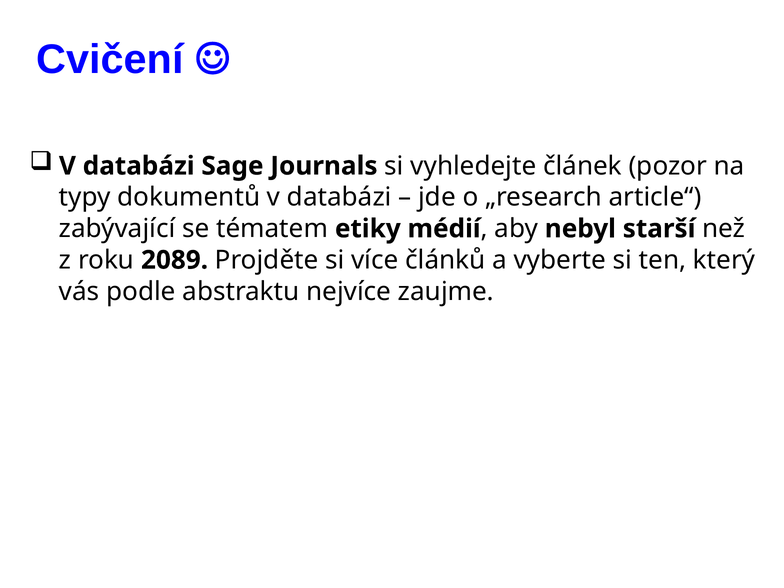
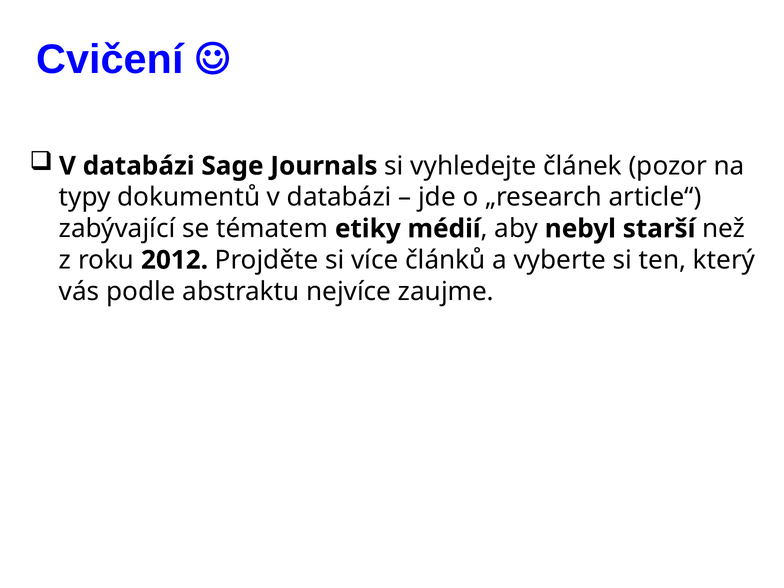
2089: 2089 -> 2012 (175, 260)
